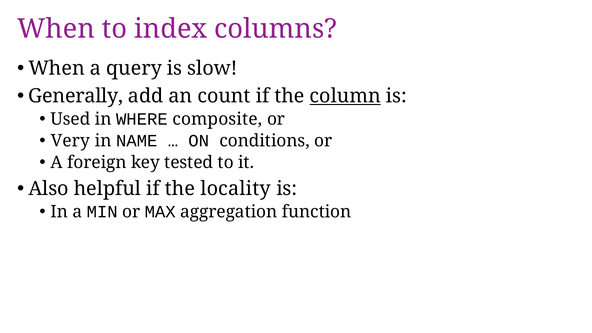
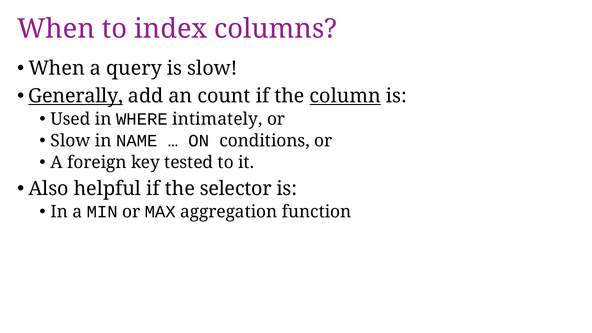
Generally underline: none -> present (76, 96)
composite: composite -> intimately (217, 119)
Very: Very -> Slow (70, 141)
locality: locality -> selector (236, 189)
